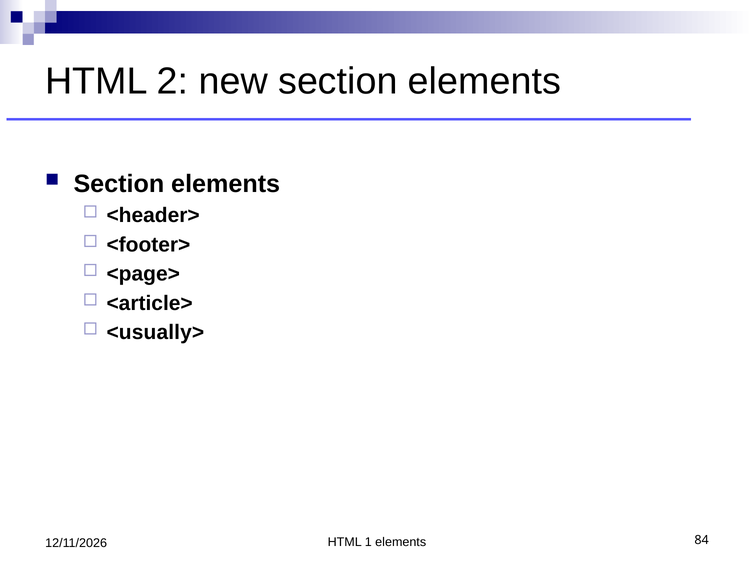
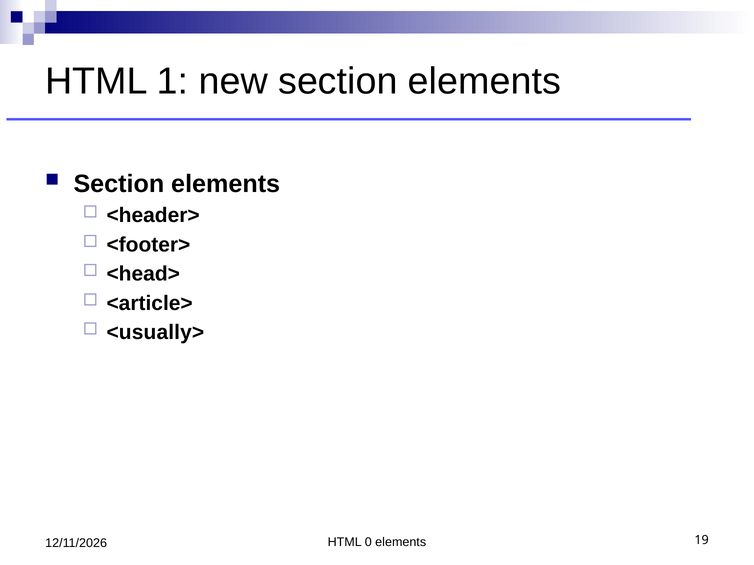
2: 2 -> 1 (172, 81)
<page>: <page> -> <head> (143, 274)
1: 1 -> 0 (368, 542)
84: 84 -> 19 (702, 540)
